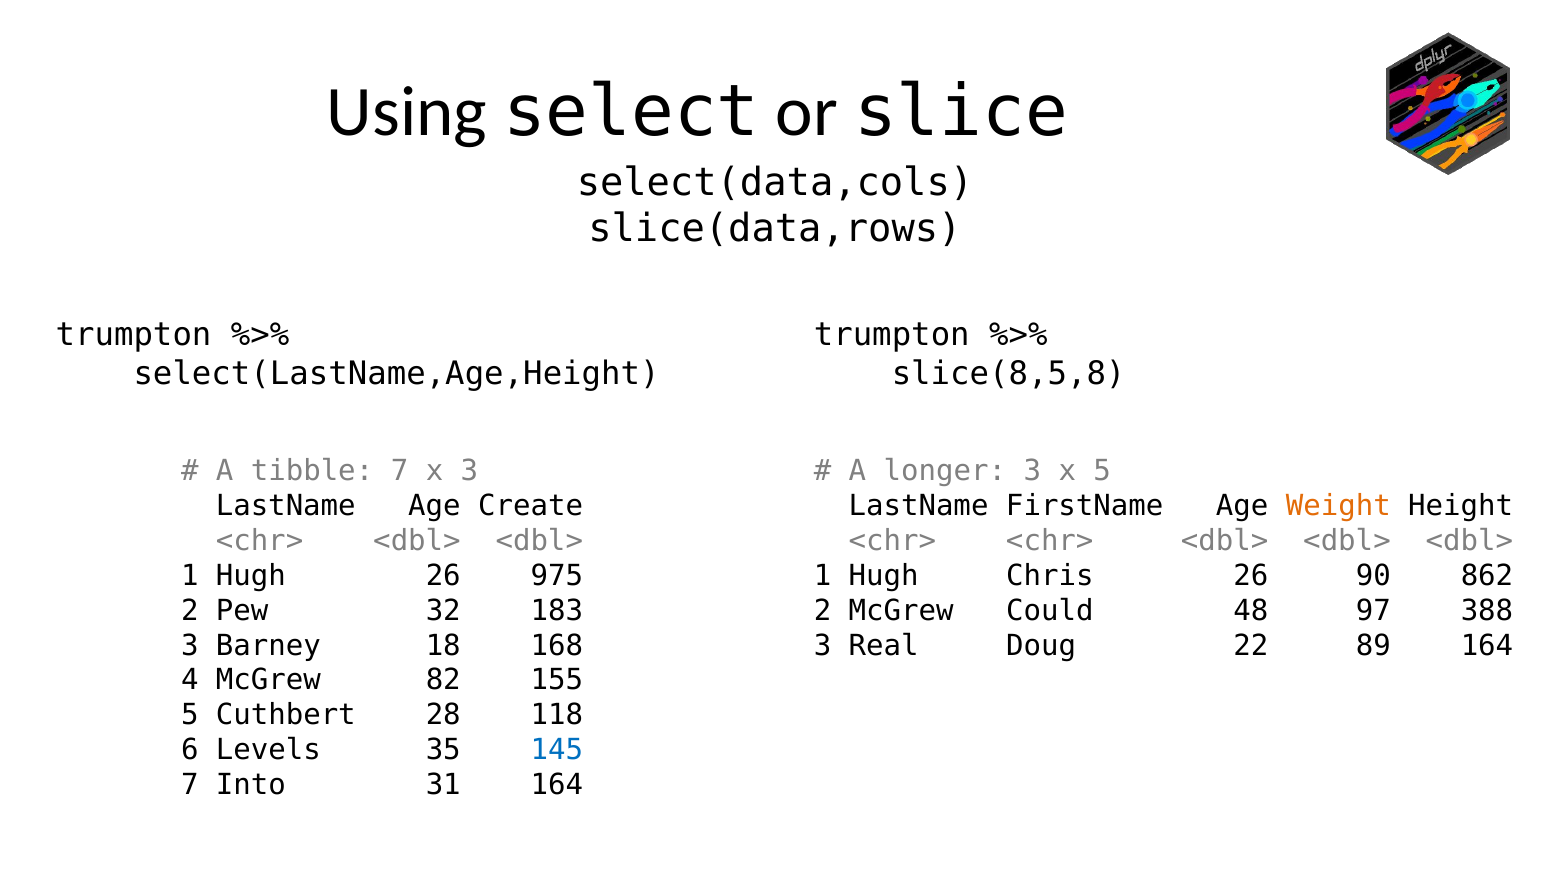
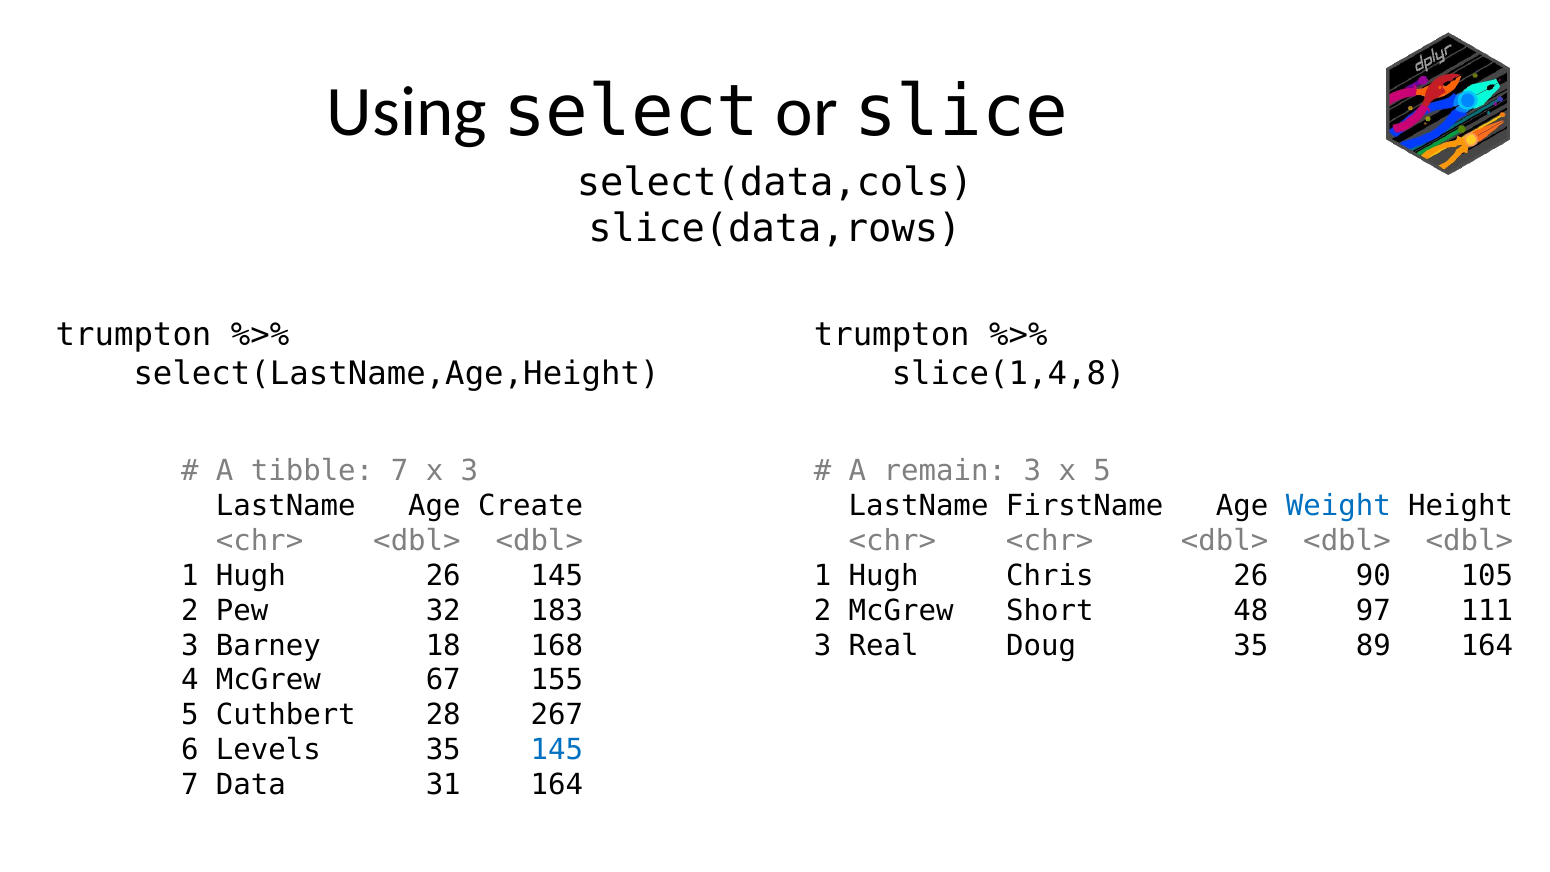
slice(8,5,8: slice(8,5,8 -> slice(1,4,8 (1009, 374)
longer: longer -> remain (945, 471)
Weight colour: orange -> blue (1338, 506)
26 975: 975 -> 145 (557, 576)
862: 862 -> 105 (1487, 576)
Could: Could -> Short (1050, 610)
388: 388 -> 111 (1487, 610)
Doug 22: 22 -> 35 (1251, 645)
82: 82 -> 67 (443, 680)
118: 118 -> 267 (557, 715)
Into: Into -> Data (251, 785)
